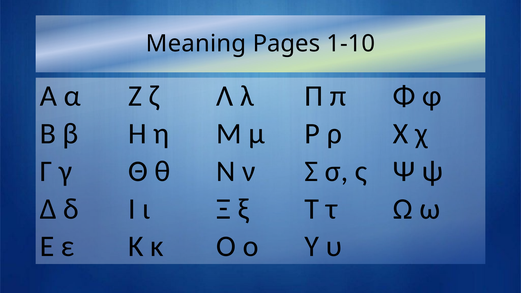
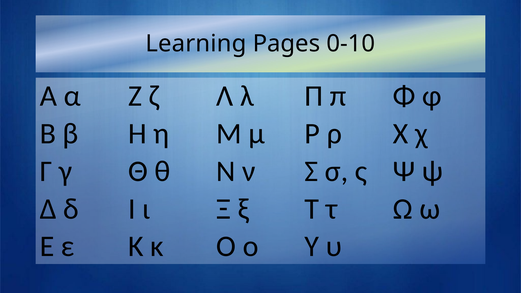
Meaning: Meaning -> Learning (196, 44)
1-10: 1-10 -> 0-10 (351, 44)
